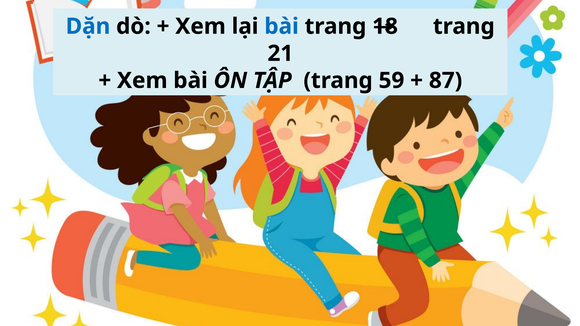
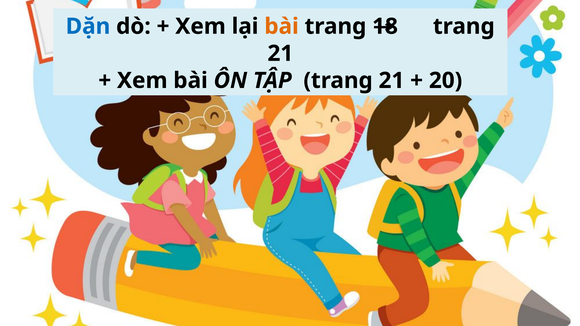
bài colour: blue -> orange (282, 26)
TẬP trang 59: 59 -> 21 (391, 81)
87: 87 -> 20 (446, 81)
